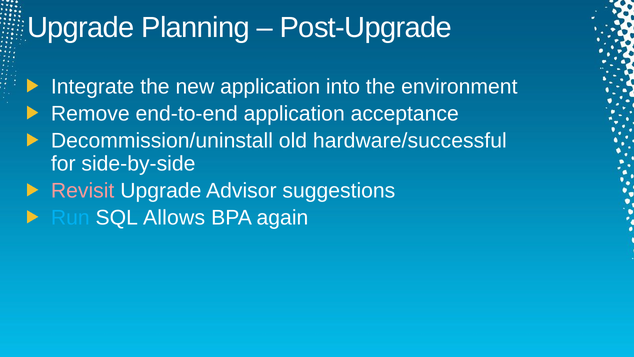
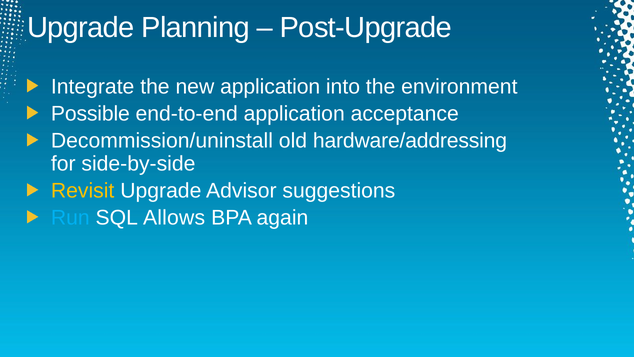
Remove: Remove -> Possible (90, 114)
hardware/successful: hardware/successful -> hardware/addressing (410, 141)
Revisit colour: pink -> yellow (83, 191)
